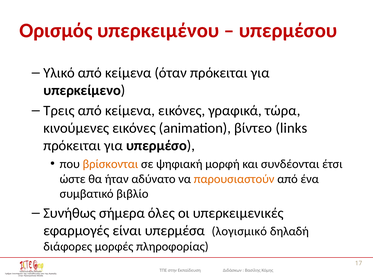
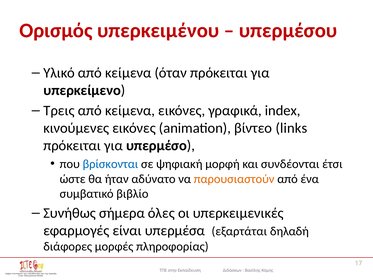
τώρα: τώρα -> index (283, 111)
βρίσκονται colour: orange -> blue (110, 164)
λογισμικό: λογισμικό -> εξαρτάται (239, 231)
